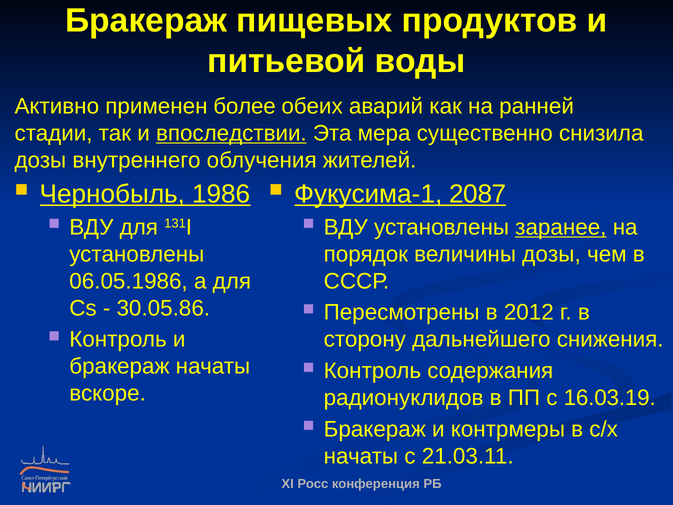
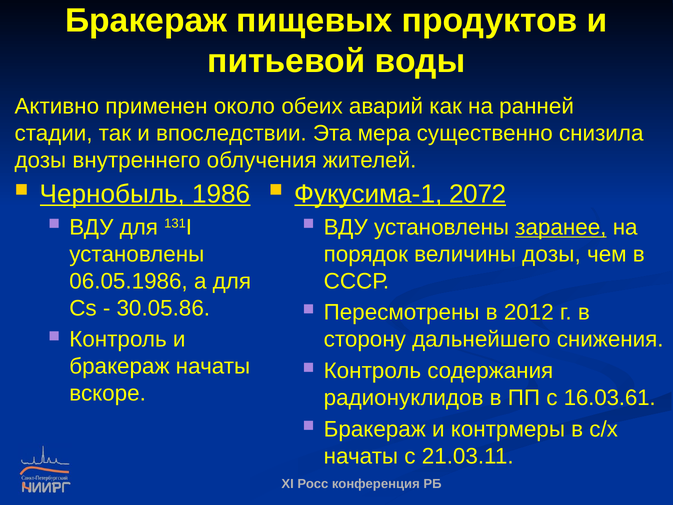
более: более -> около (244, 106)
впоследствии underline: present -> none (231, 133)
2087: 2087 -> 2072 (478, 194)
16.03.19: 16.03.19 -> 16.03.61 (610, 398)
